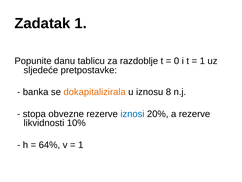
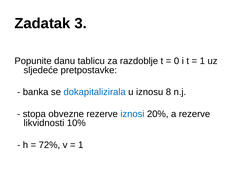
Zadatak 1: 1 -> 3 (81, 23)
dokapitalizirala colour: orange -> blue (95, 92)
64%: 64% -> 72% (49, 145)
